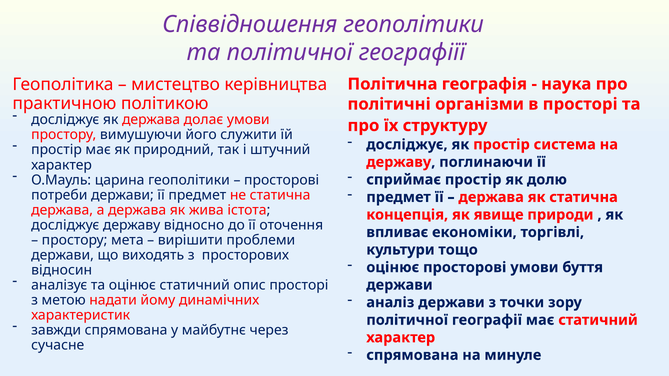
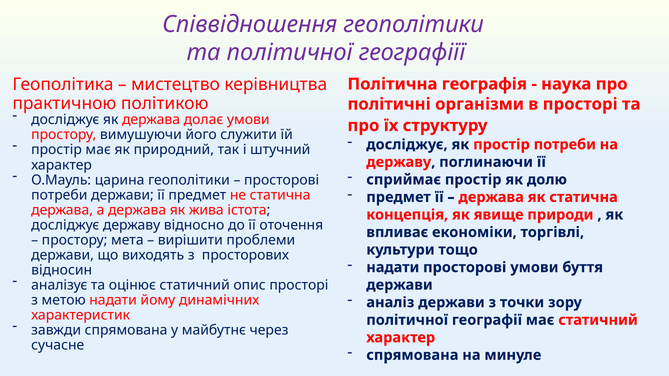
простір система: система -> потреби (565, 145)
оцінює: оцінює -> надати (393, 268)
